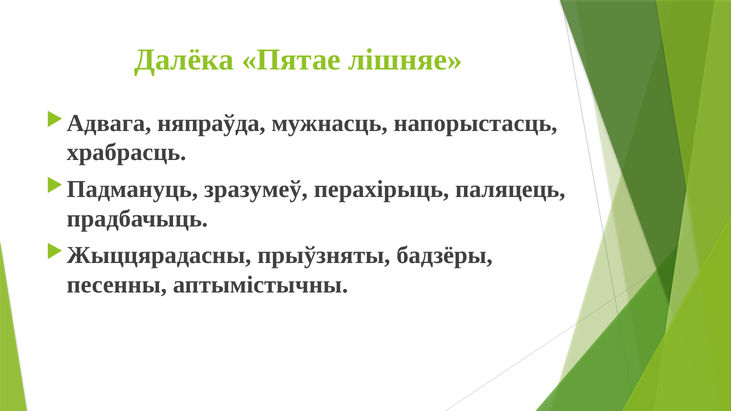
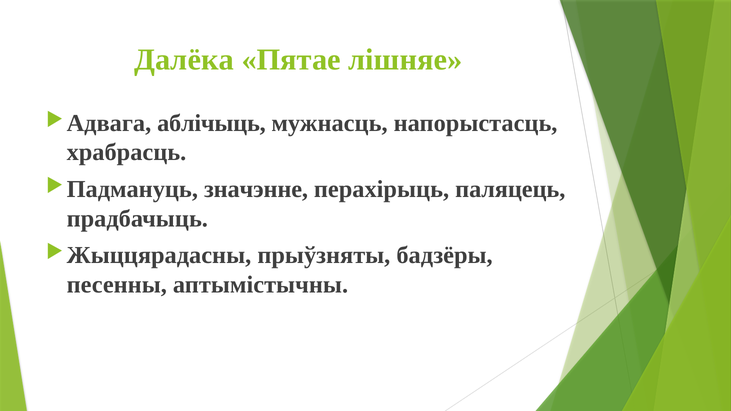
няпраўда: няпраўда -> аблічыць (211, 123)
зразумеў: зразумеў -> значэнне (256, 189)
